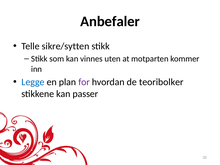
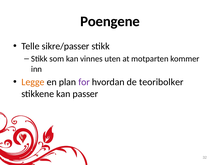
Anbefaler: Anbefaler -> Poengene (110, 21)
sikre/sytten: sikre/sytten -> sikre/passer (66, 46)
Legge colour: blue -> orange (33, 82)
